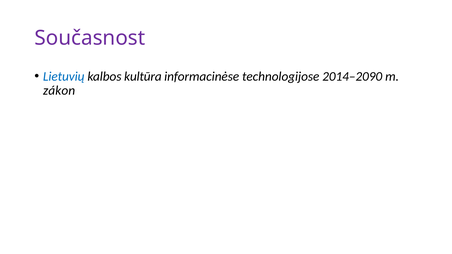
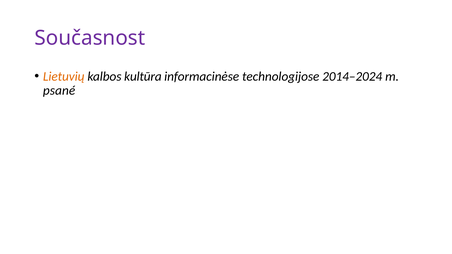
Lietuvių colour: blue -> orange (64, 76)
2014–2090: 2014–2090 -> 2014–2024 (352, 76)
zákon: zákon -> psané (59, 91)
